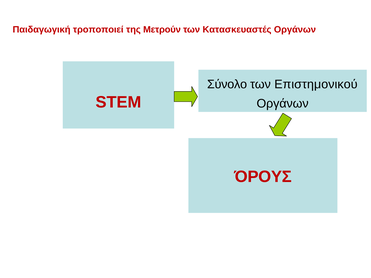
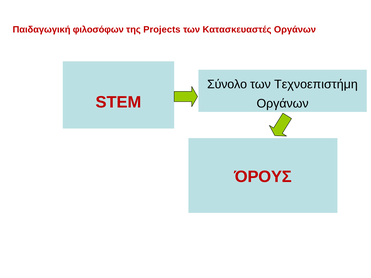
τροποποιεί: τροποποιεί -> φιλοσόφων (98, 30)
Μετρούν: Μετρούν -> Projects (162, 30)
Επιστημονικού: Επιστημονικού -> Τεχνοεπιστήμη (316, 84)
